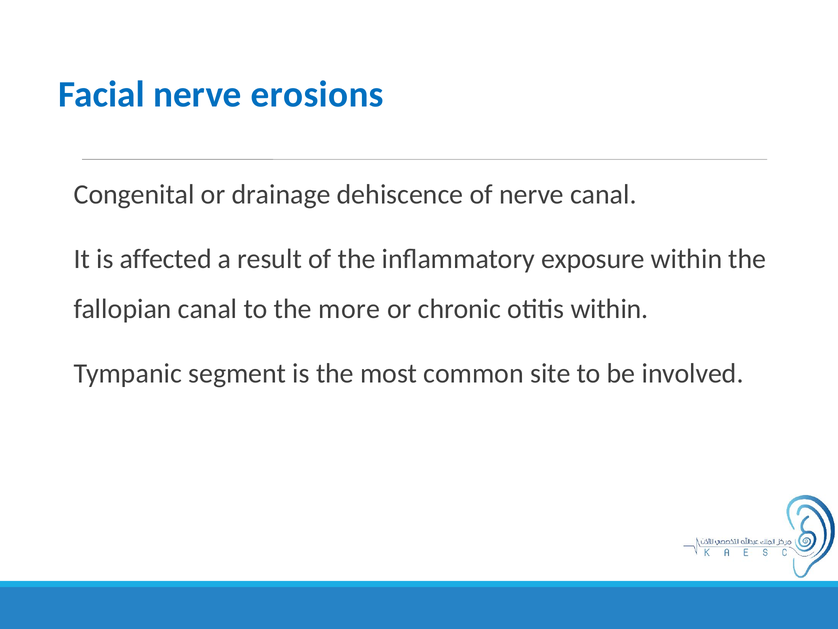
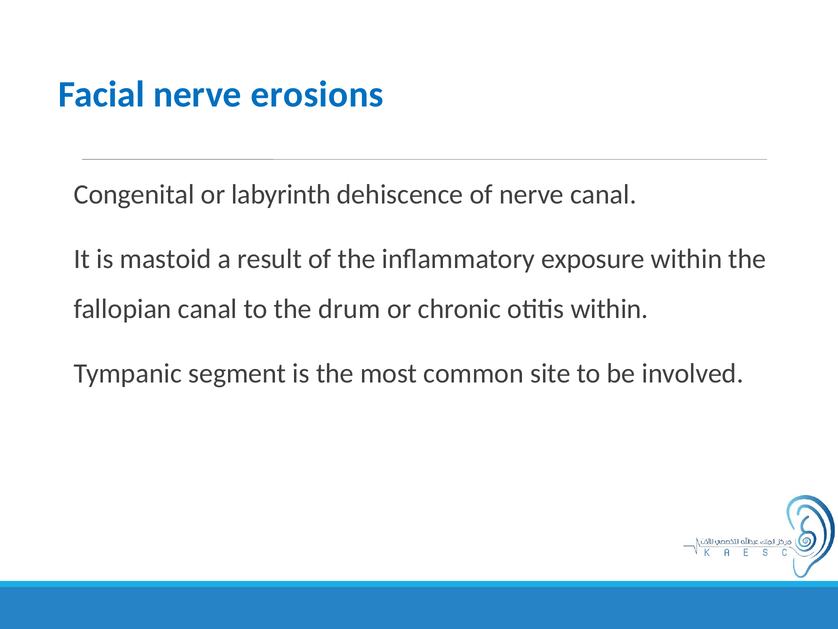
drainage: drainage -> labyrinth (281, 194)
affected: affected -> mastoid (166, 259)
more: more -> drum (349, 309)
